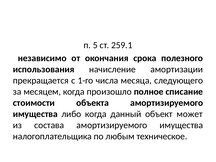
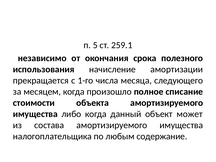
техническое: техническое -> содержание (162, 136)
